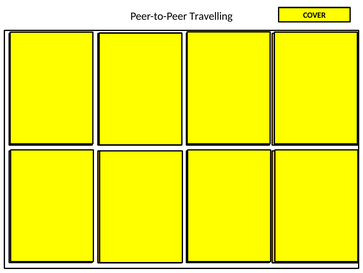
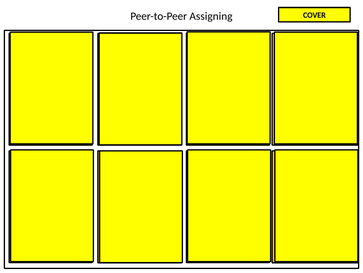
Travelling: Travelling -> Assigning (211, 16)
